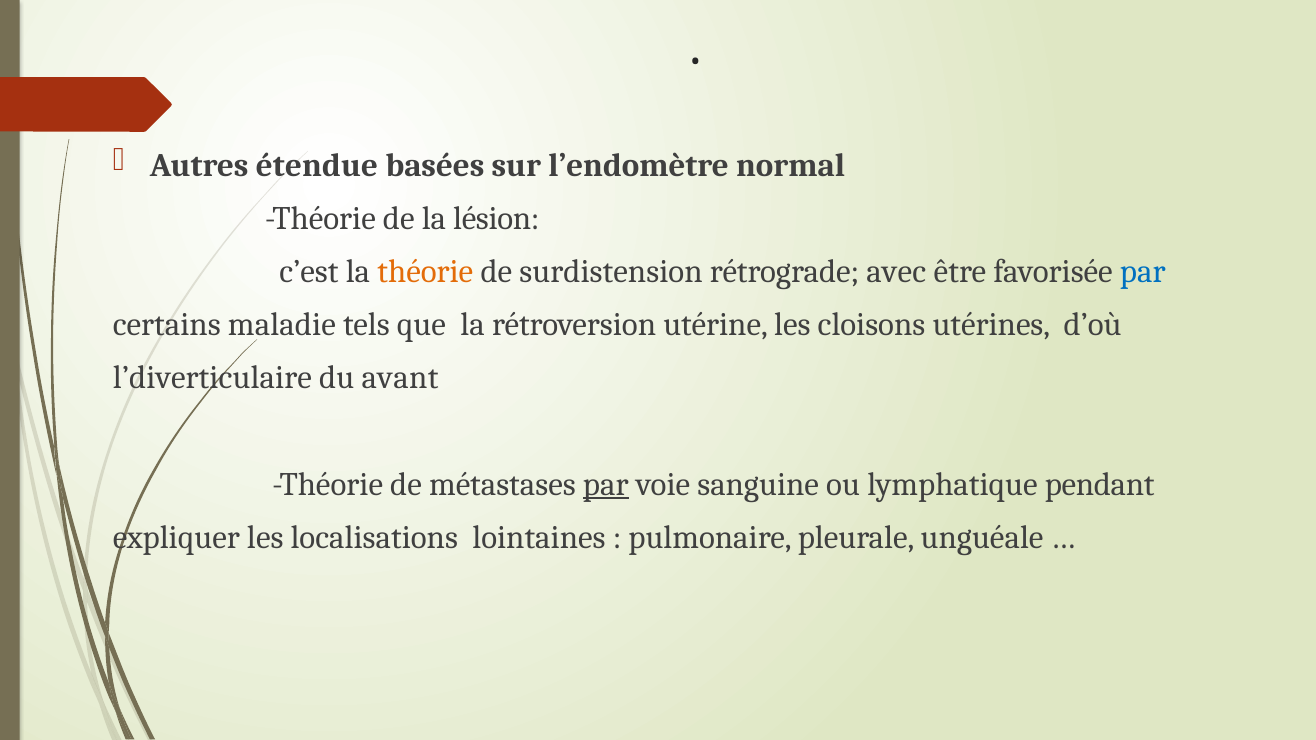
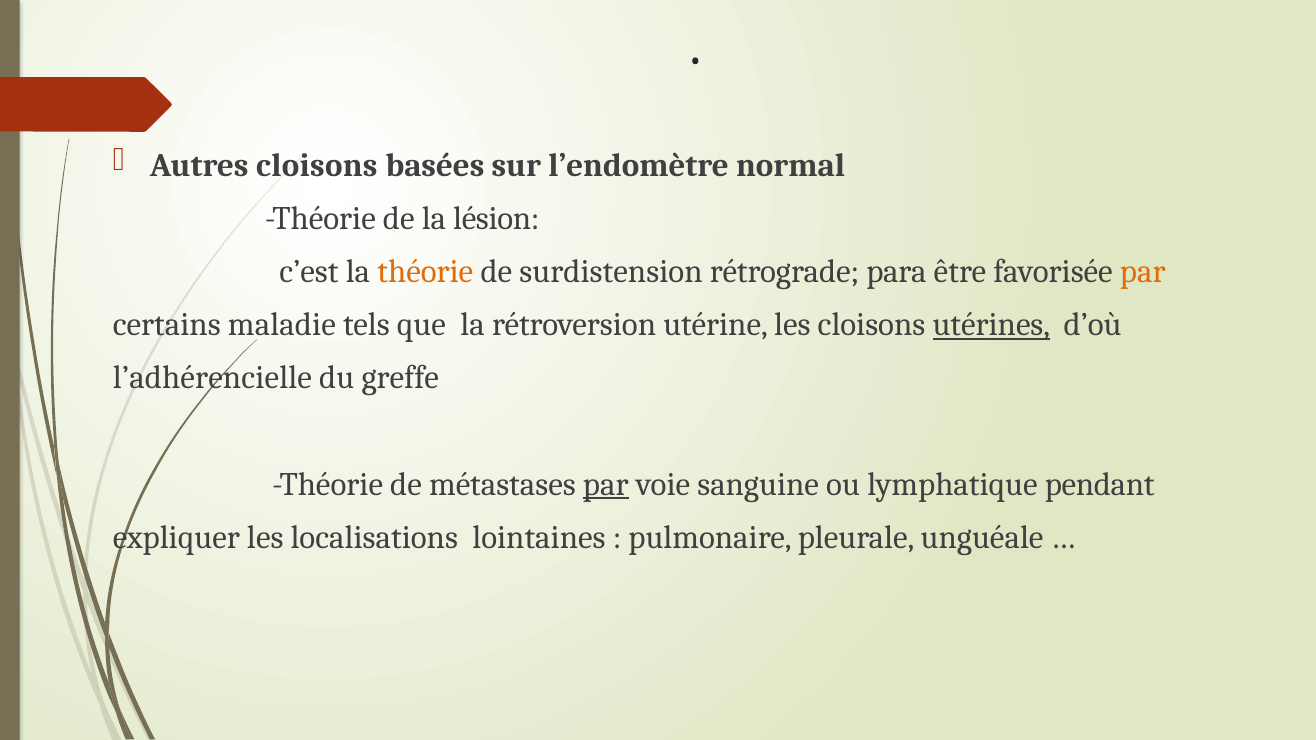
Autres étendue: étendue -> cloisons (317, 165)
avec: avec -> para (896, 272)
par colour: blue -> orange (1143, 272)
utérines underline: none -> present (991, 325)
l’diverticulaire: l’diverticulaire -> l’adhérencielle (212, 378)
avant: avant -> greffe (400, 378)
